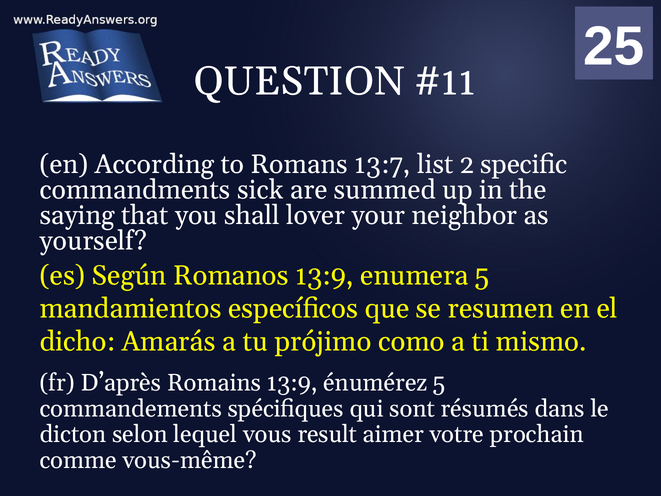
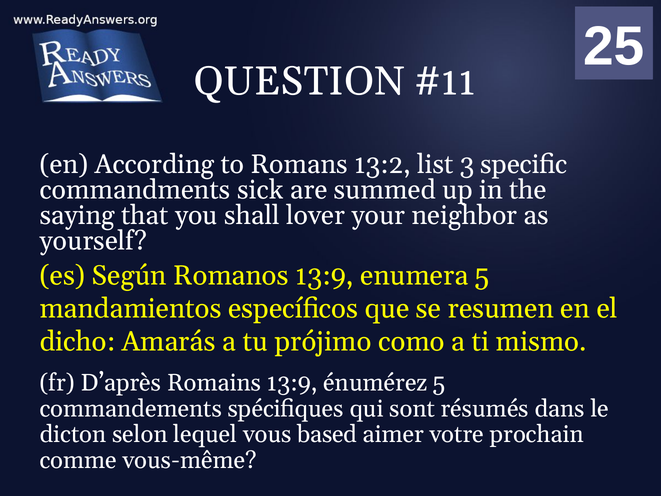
13:7: 13:7 -> 13:2 (383, 164)
2: 2 -> 3 (467, 164)
result: result -> based (327, 434)
